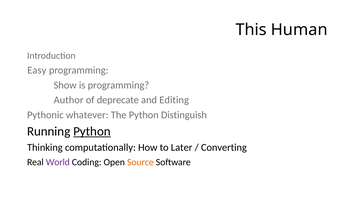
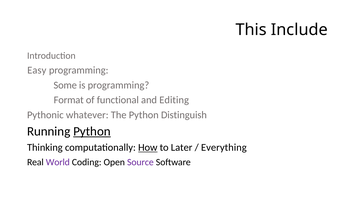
Human: Human -> Include (299, 30)
Show: Show -> Some (65, 85)
Author: Author -> Format (69, 100)
deprecate: deprecate -> functional (118, 100)
How underline: none -> present (148, 147)
Converting: Converting -> Everything (224, 147)
Source colour: orange -> purple (140, 162)
